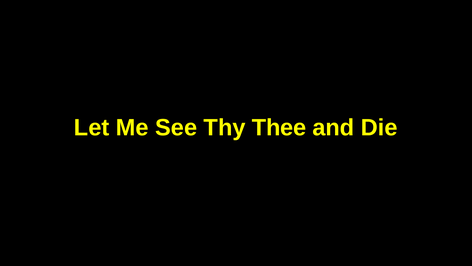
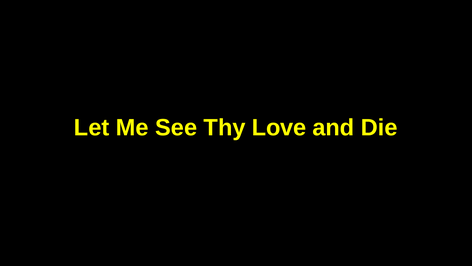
Thee: Thee -> Love (279, 127)
